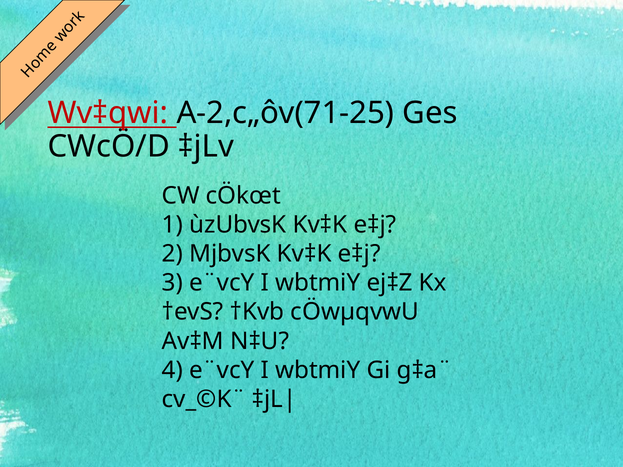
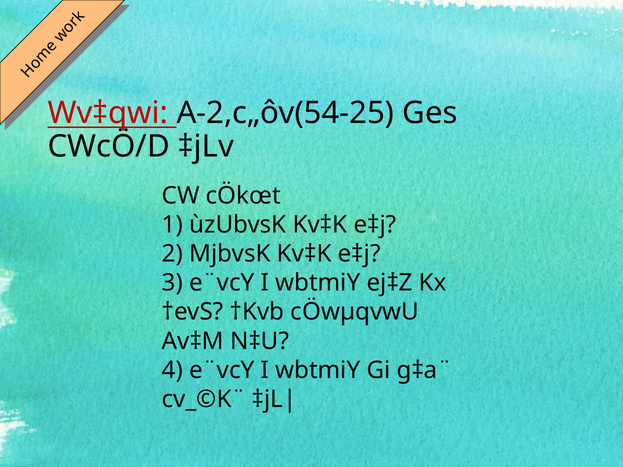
A-2,c„ôv(71-25: A-2,c„ôv(71-25 -> A-2,c„ôv(54-25 (285, 113)
